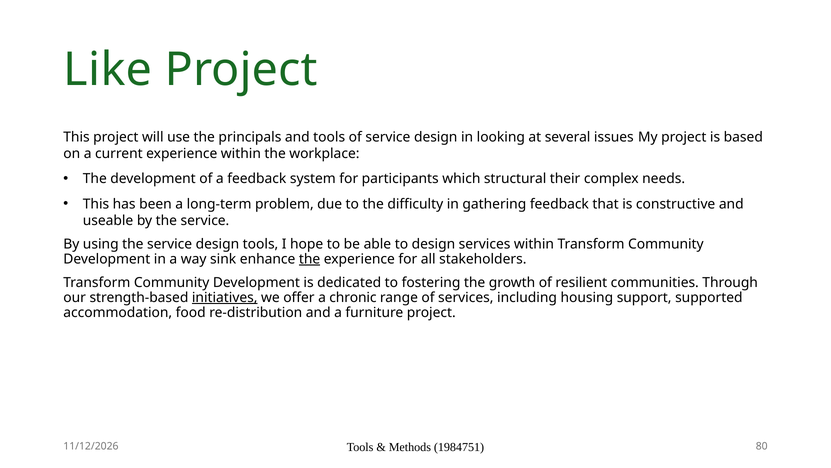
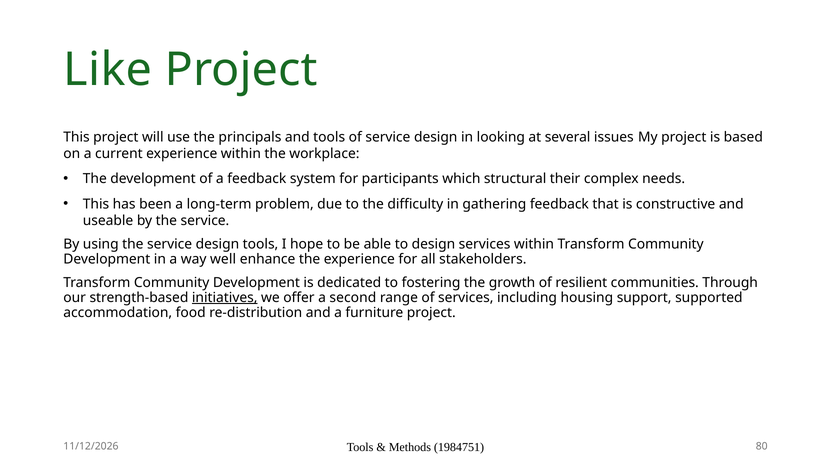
sink: sink -> well (223, 259)
the underline: present -> none (310, 259)
chronic: chronic -> second (353, 297)
